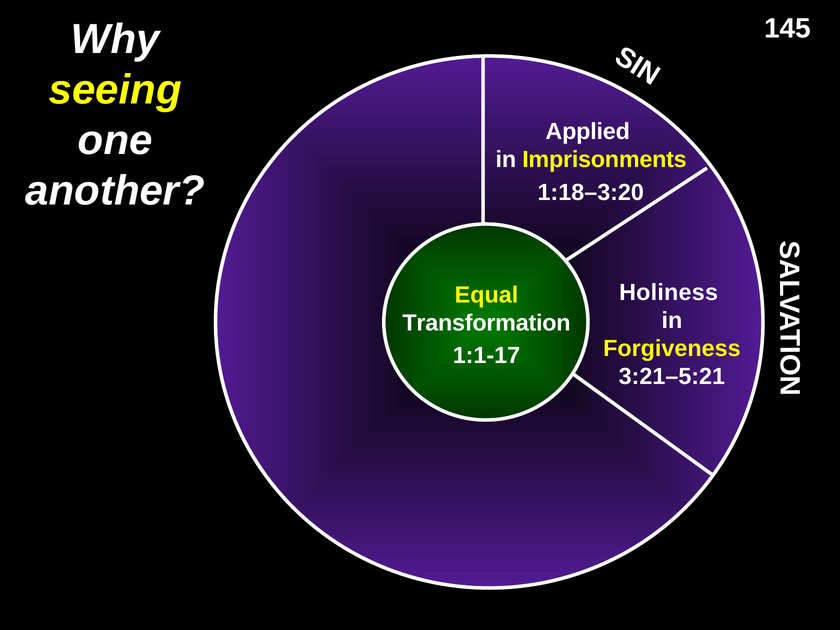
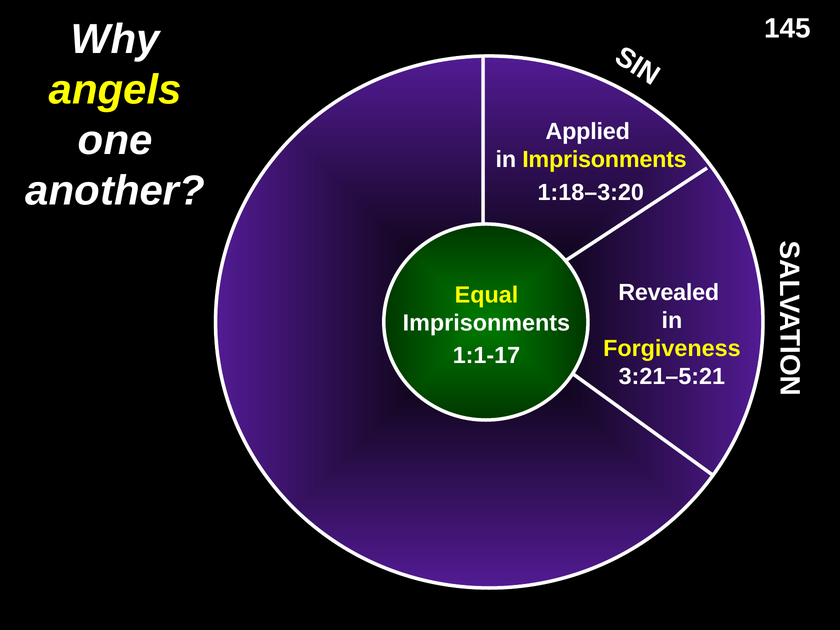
seeing: seeing -> angels (115, 90)
Holiness: Holiness -> Revealed (669, 293)
Transformation: Transformation -> Imprisonments (486, 323)
